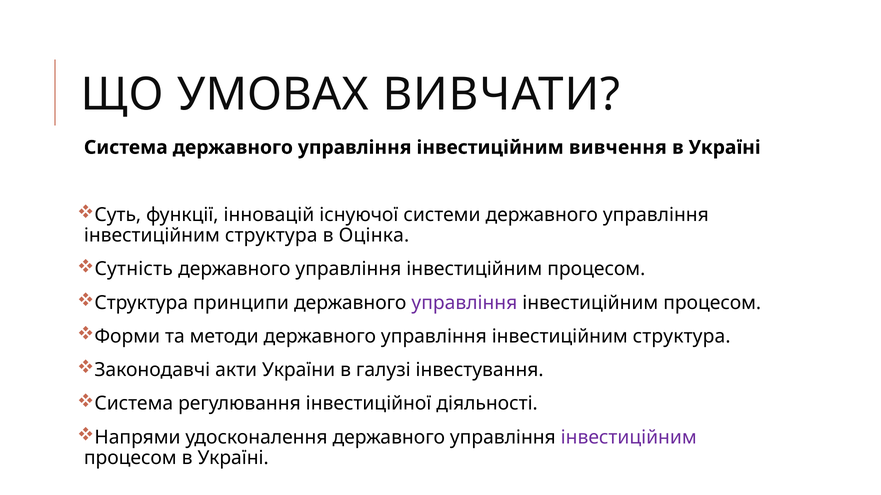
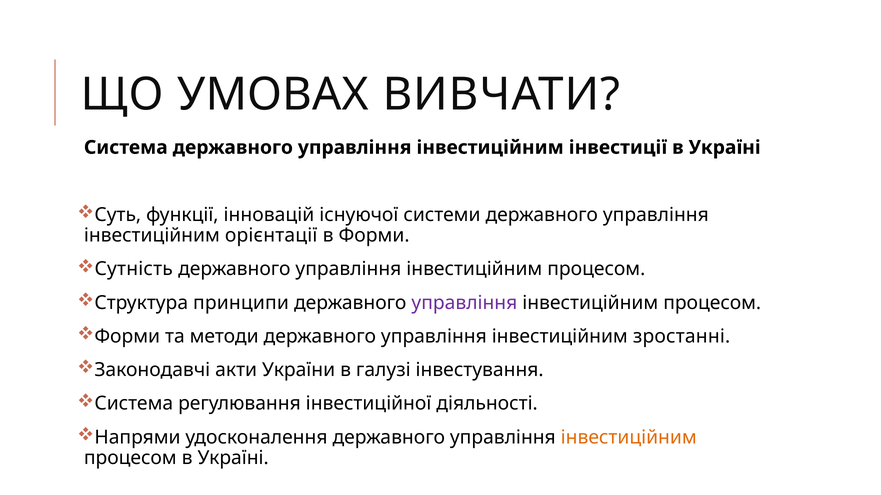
вивчення: вивчення -> інвестиції (618, 148)
структура: структура -> орієнтації (271, 236)
в Оцінка: Оцінка -> Форми (374, 236)
структура: структура -> зростанні (682, 337)
інвестиційним colour: purple -> orange (629, 438)
